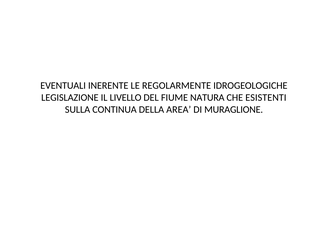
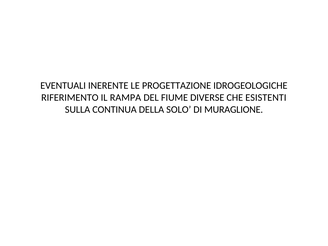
REGOLARMENTE: REGOLARMENTE -> PROGETTAZIONE (177, 85)
LEGISLAZIONE: LEGISLAZIONE -> RIFERIMENTO (70, 97)
LIVELLO: LIVELLO -> RAMPA (125, 97)
NATURA: NATURA -> DIVERSE (207, 97)
AREA: AREA -> SOLO (179, 109)
